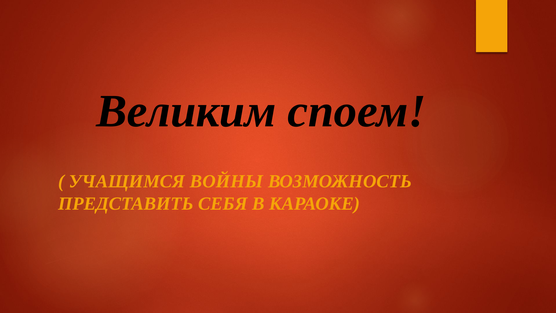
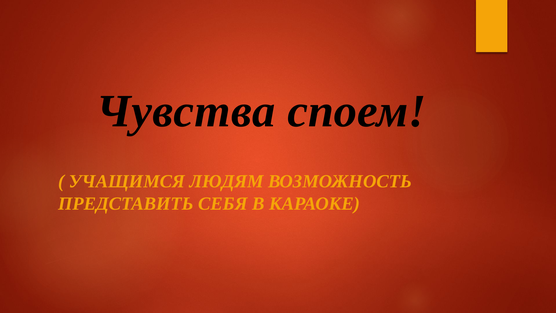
Великим: Великим -> Чувства (186, 111)
ВОЙНЫ: ВОЙНЫ -> ЛЮДЯМ (227, 181)
